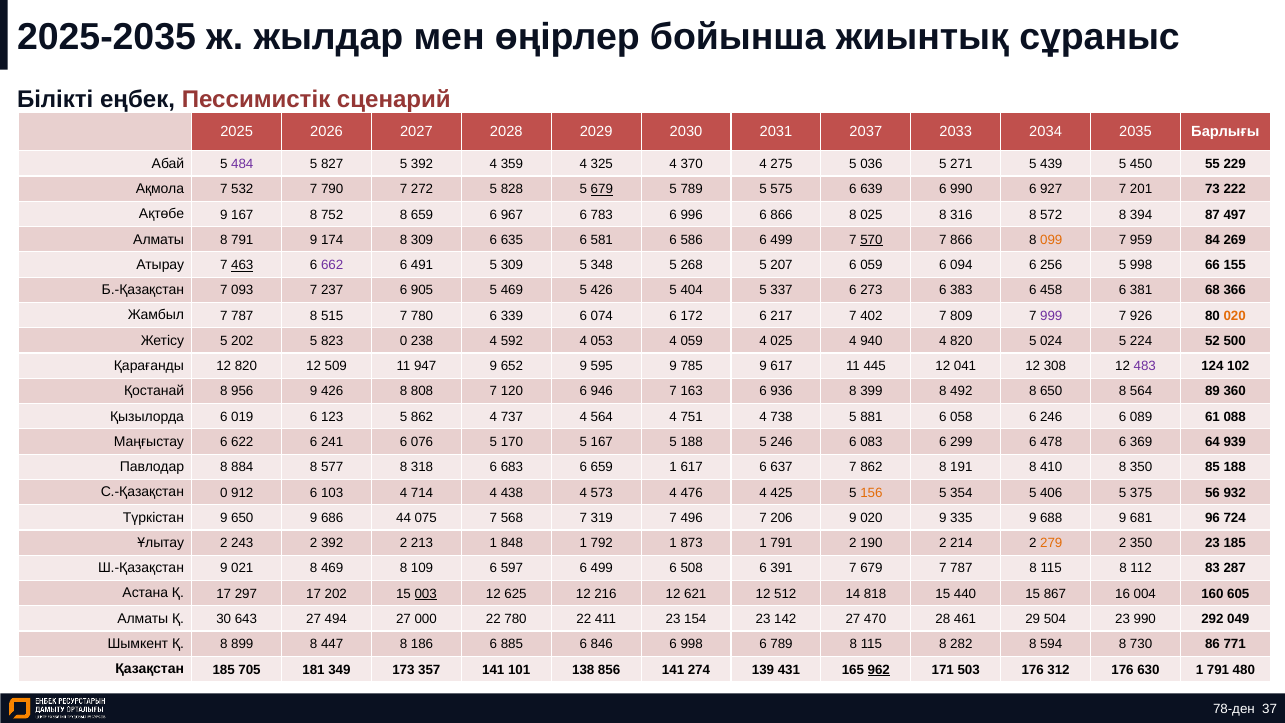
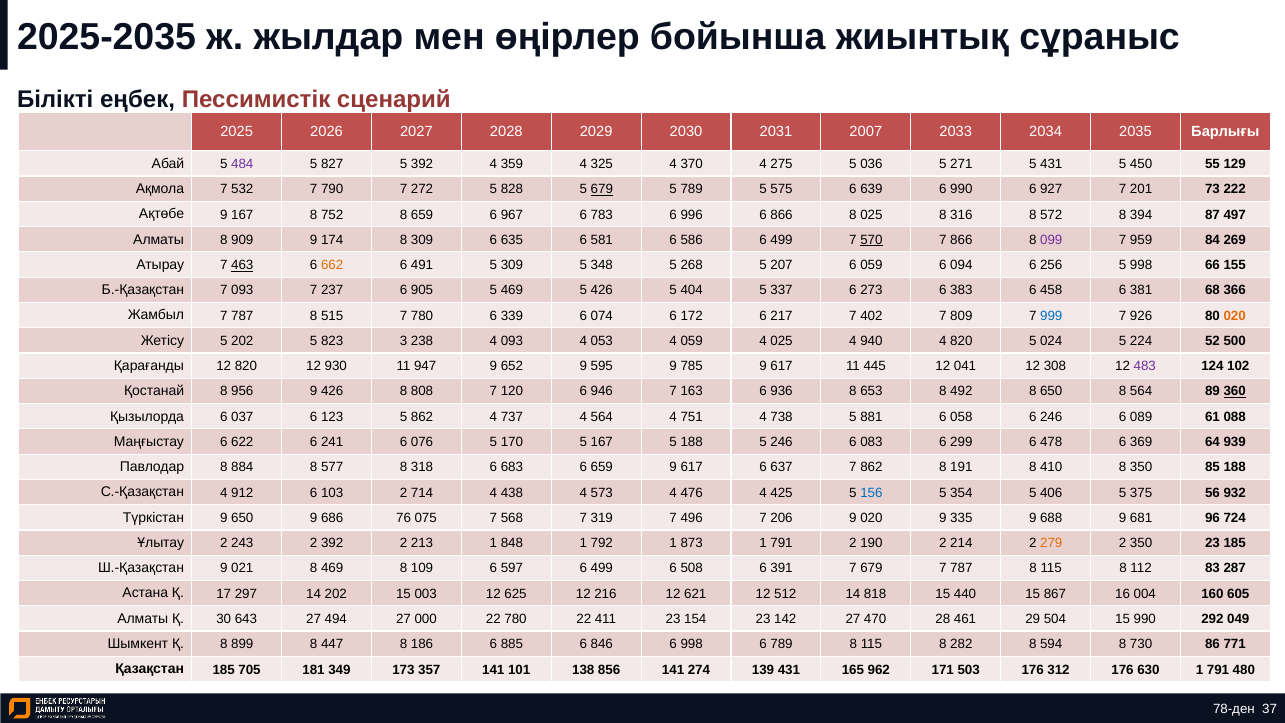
2037: 2037 -> 2007 (866, 132)
5 439: 439 -> 431 (1051, 164)
229: 229 -> 129 (1235, 164)
8 791: 791 -> 909 (242, 240)
099 colour: orange -> purple (1051, 240)
662 colour: purple -> orange (332, 265)
999 colour: purple -> blue (1051, 316)
823 0: 0 -> 3 (404, 341)
4 592: 592 -> 093 (512, 341)
509: 509 -> 930 (336, 366)
399: 399 -> 653 (871, 391)
360 underline: none -> present (1235, 391)
019: 019 -> 037 (242, 417)
659 1: 1 -> 9 (673, 467)
С.-Қазақстан 0: 0 -> 4 (224, 493)
103 4: 4 -> 2 (404, 493)
156 colour: orange -> blue (871, 493)
44: 44 -> 76 (404, 518)
297 17: 17 -> 14 (314, 594)
003 underline: present -> none (426, 594)
504 23: 23 -> 15 (1123, 619)
962 underline: present -> none (879, 669)
